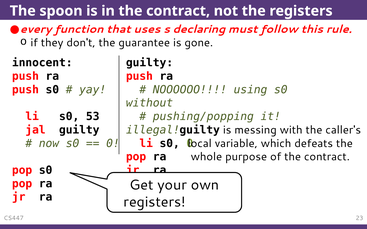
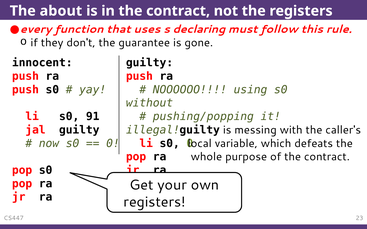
spoon: spoon -> about (61, 11)
53: 53 -> 91 (93, 117)
